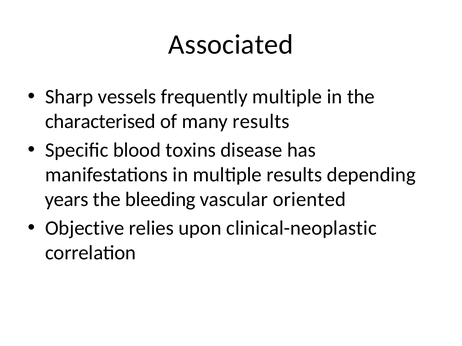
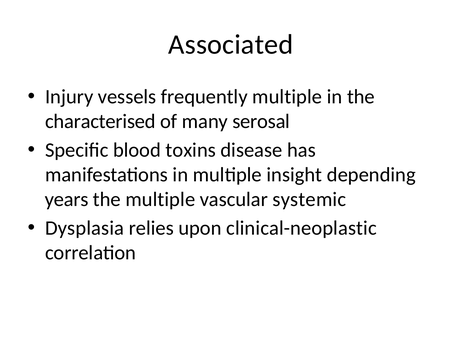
Sharp: Sharp -> Injury (69, 97)
many results: results -> serosal (261, 122)
multiple results: results -> insight (294, 175)
the bleeding: bleeding -> multiple (160, 200)
oriented: oriented -> systemic (309, 200)
Objective: Objective -> Dysplasia (85, 228)
